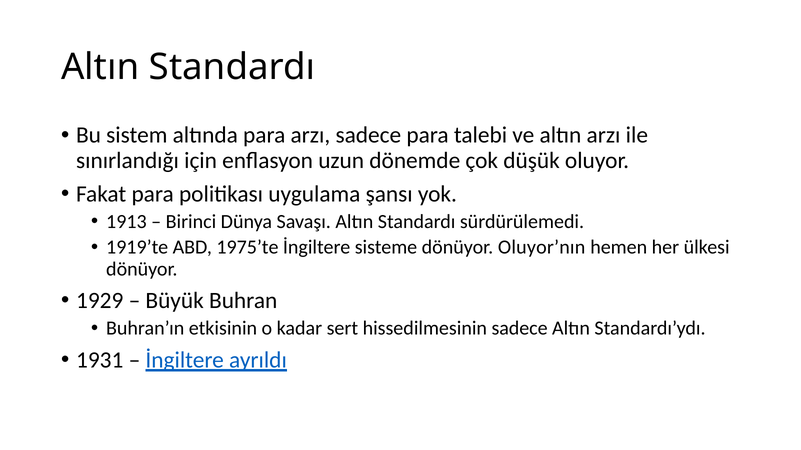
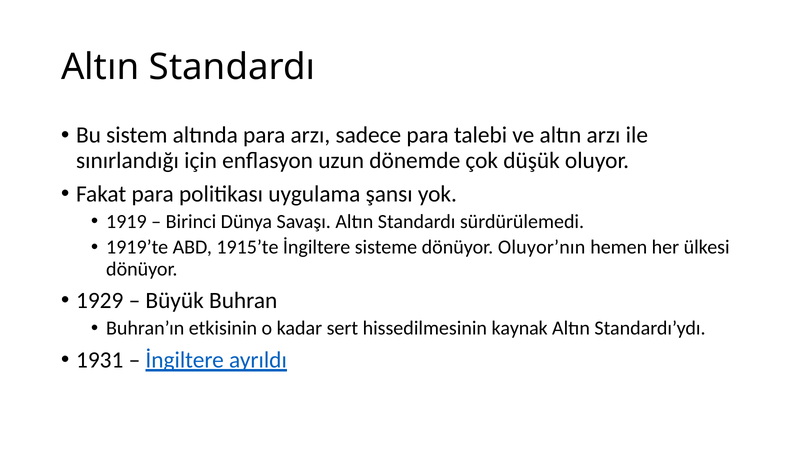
1913: 1913 -> 1919 (126, 222)
1975’te: 1975’te -> 1915’te (247, 248)
hissedilmesinin sadece: sadece -> kaynak (520, 329)
